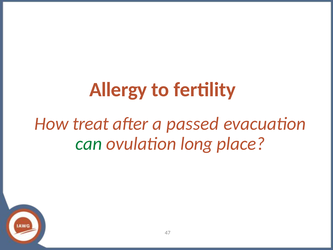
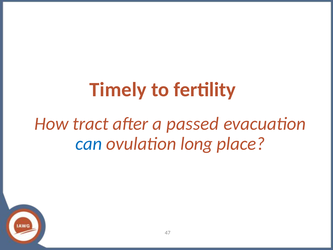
Allergy: Allergy -> Timely (118, 89)
treat: treat -> tract (91, 124)
can colour: green -> blue (89, 144)
